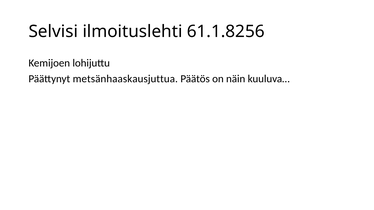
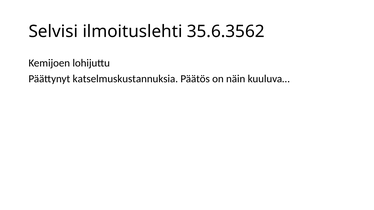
61.1.8256: 61.1.8256 -> 35.6.3562 (226, 31)
metsänhaaskausjuttua: metsänhaaskausjuttua -> katselmuskustannuksia (125, 79)
